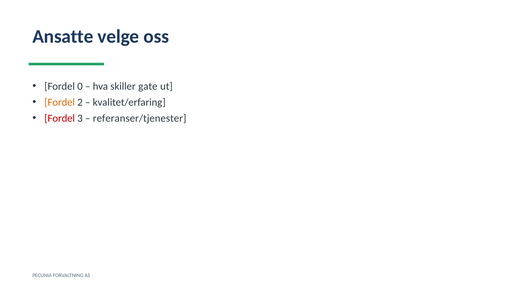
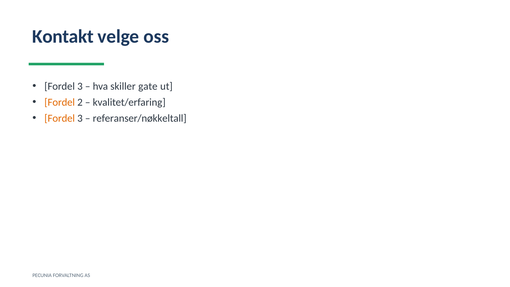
Ansatte: Ansatte -> Kontakt (63, 36)
0: 0 -> 3 (80, 86)
Fordel colour: red -> orange (60, 118)
referanser/tjenester: referanser/tjenester -> referanser/nøkkeltall (140, 118)
